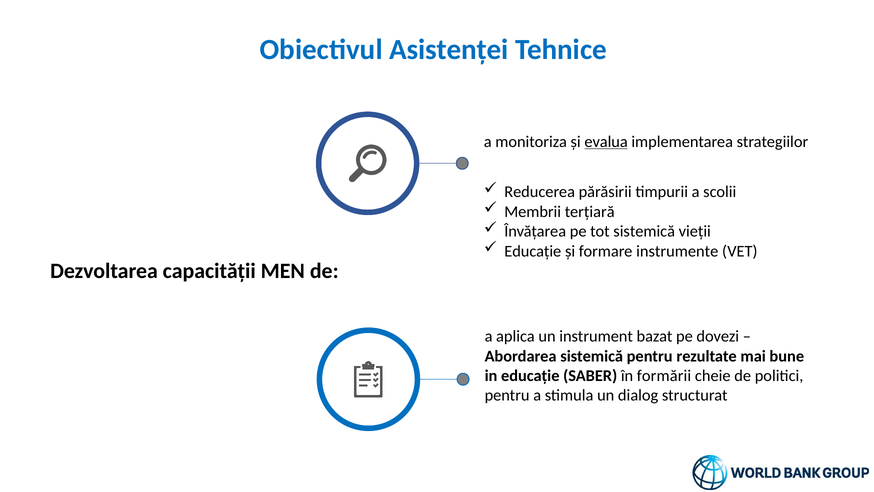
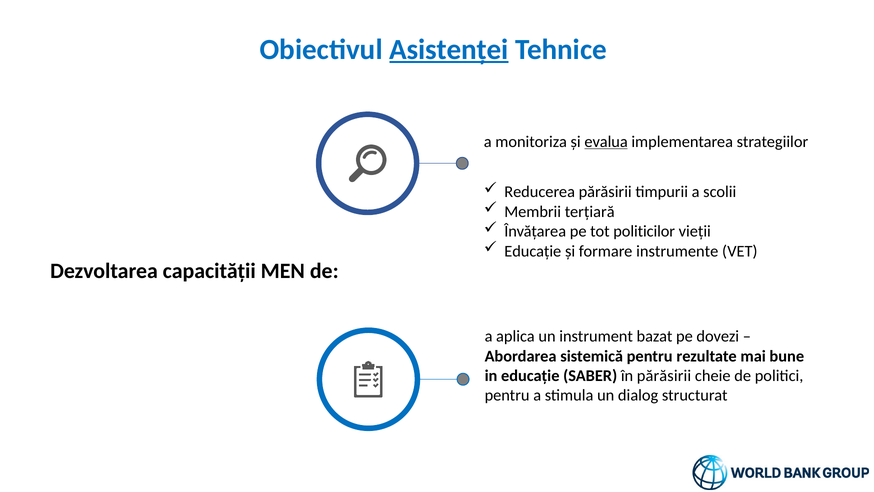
Asistenței underline: none -> present (449, 49)
tot sistemică: sistemică -> politicilor (644, 231)
în formării: formării -> părăsirii (664, 376)
